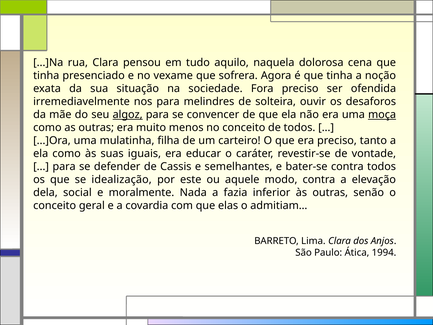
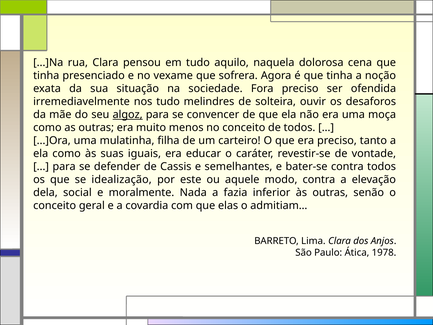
nos para: para -> tudo (168, 102)
moça underline: present -> none (382, 115)
1994: 1994 -> 1978 (384, 252)
